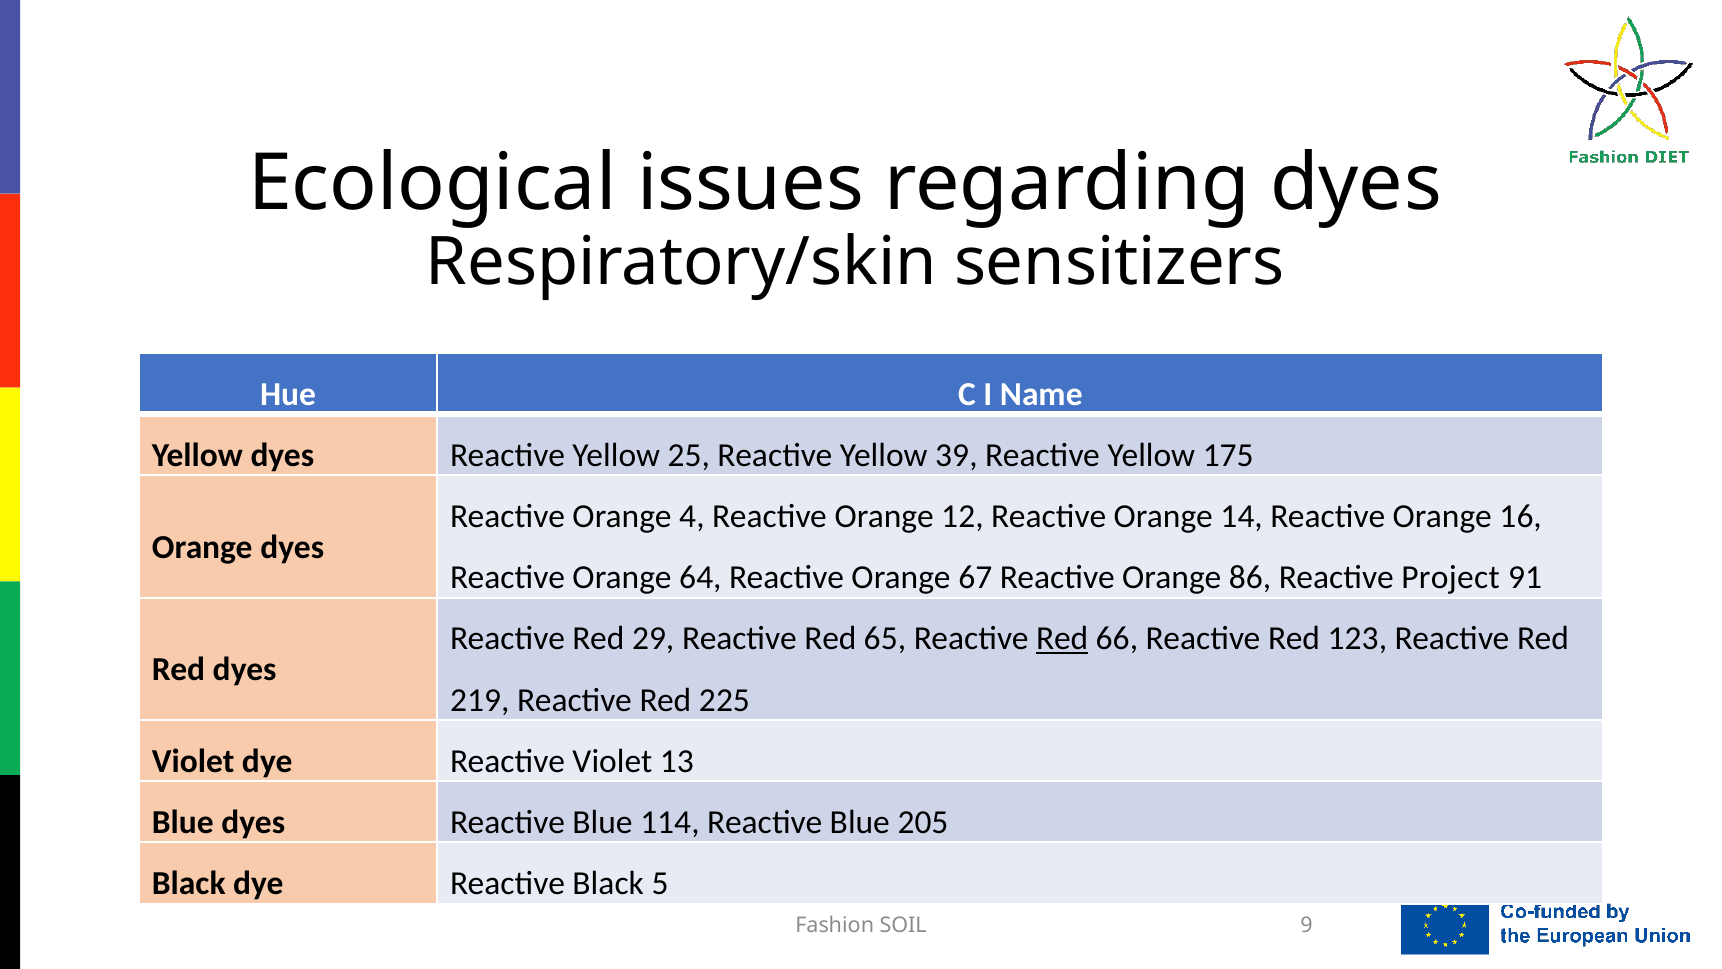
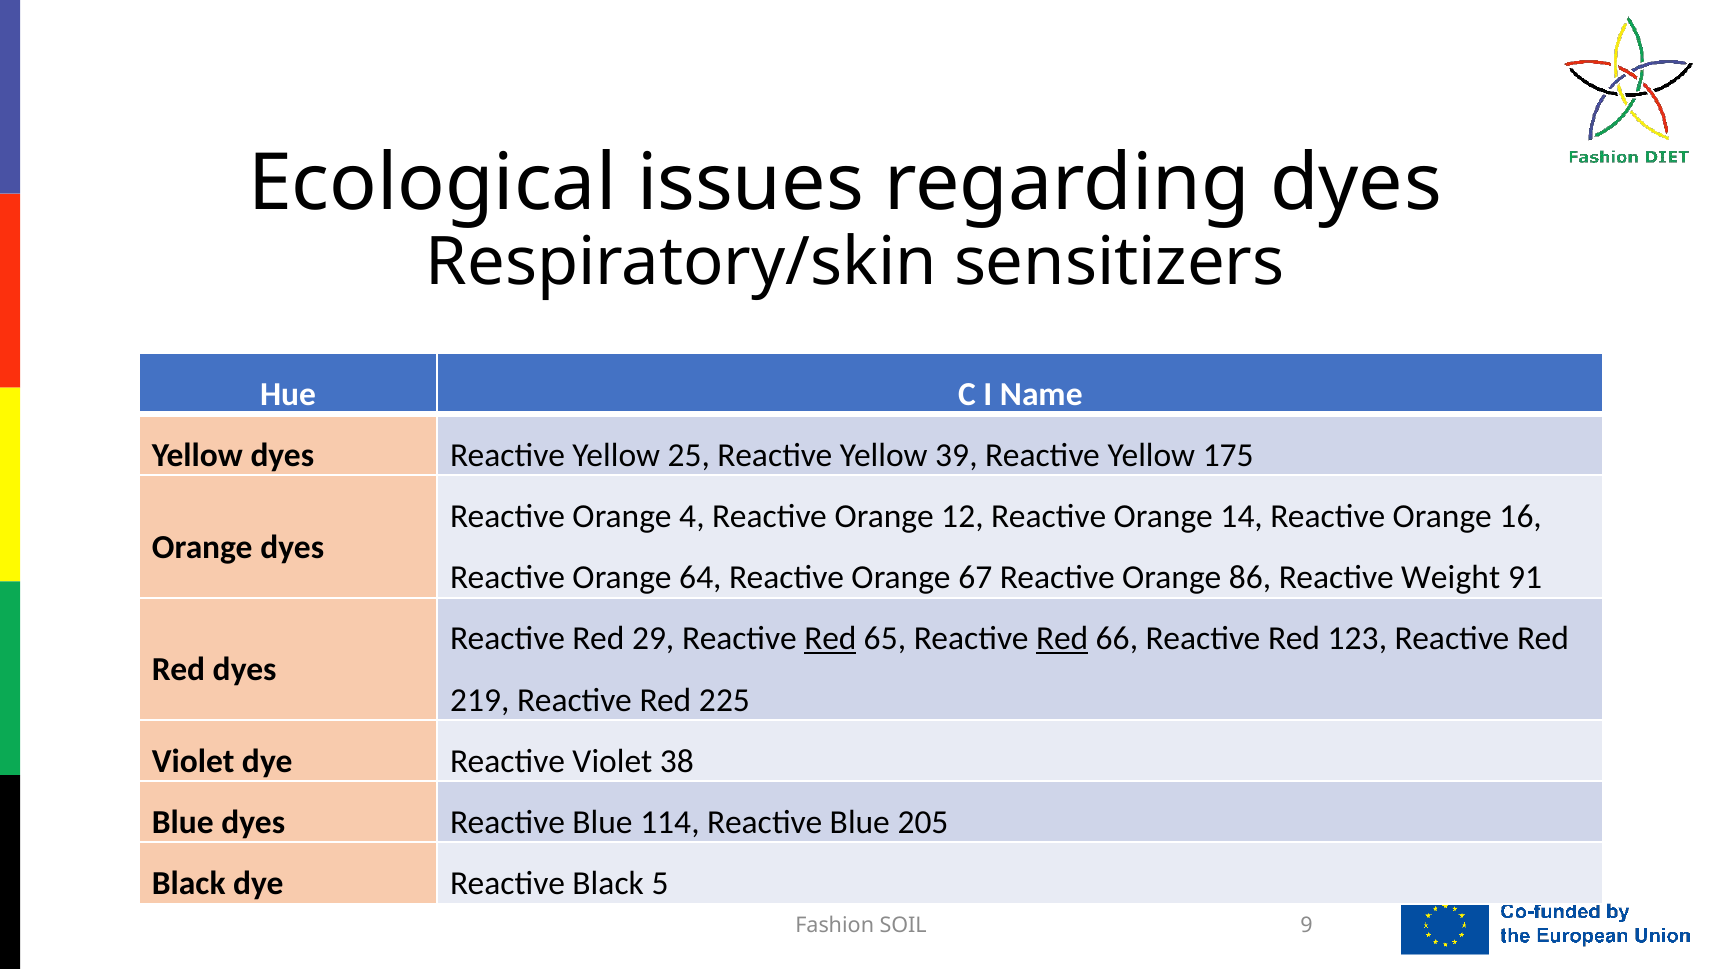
Project: Project -> Weight (1451, 578)
Red underline: none -> present (830, 639)
13: 13 -> 38 (677, 761)
